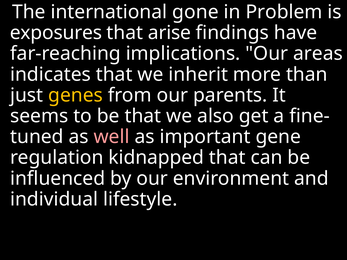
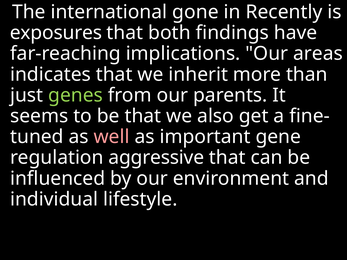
Problem: Problem -> Recently (284, 12)
arise: arise -> both (169, 33)
genes colour: yellow -> light green (76, 95)
kidnapped: kidnapped -> aggressive (156, 158)
